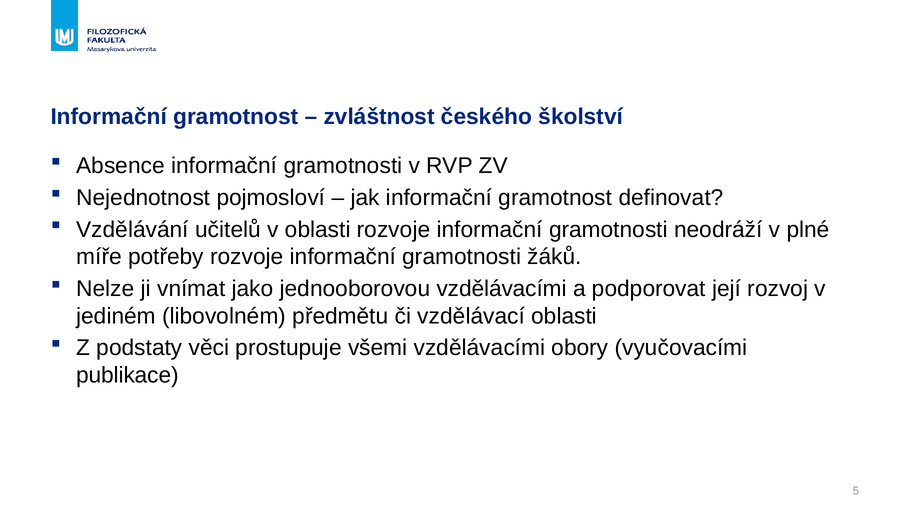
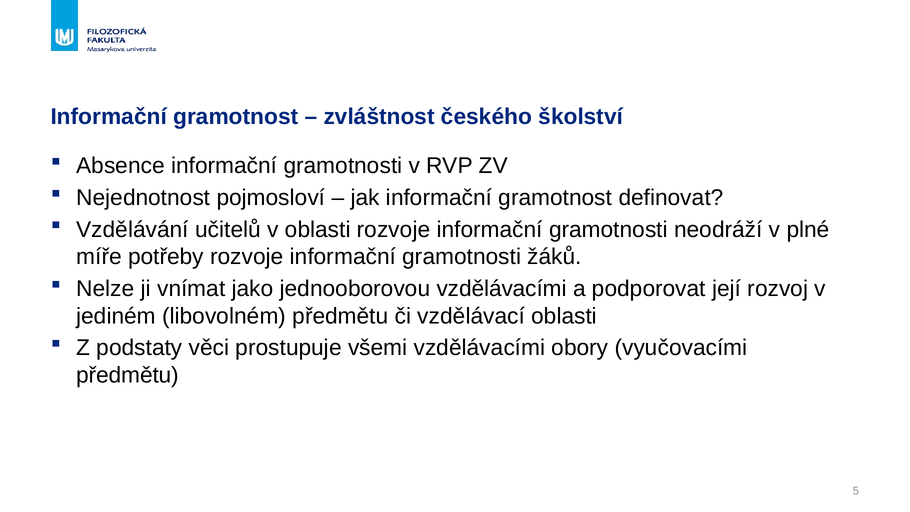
publikace: publikace -> předmětu (128, 375)
